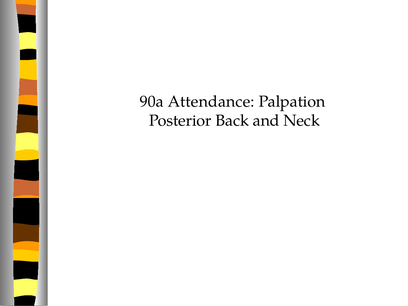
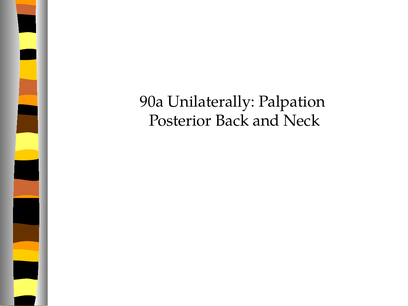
Attendance: Attendance -> Unilaterally (211, 102)
